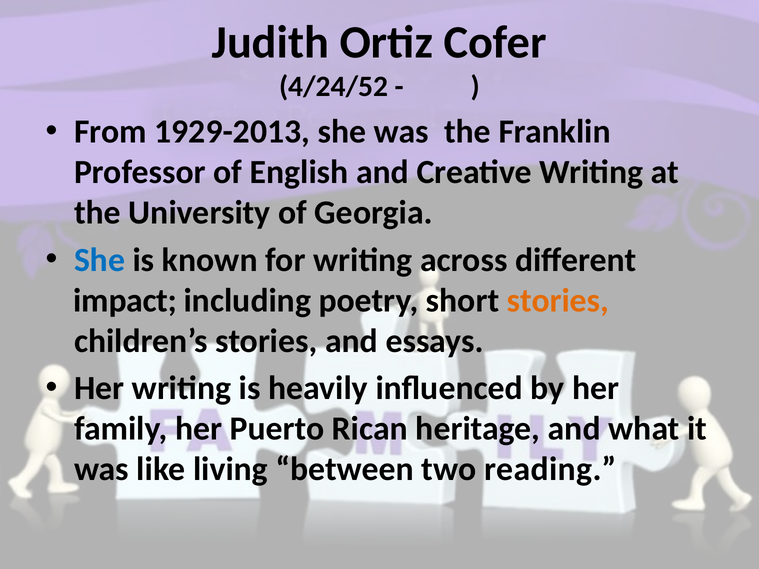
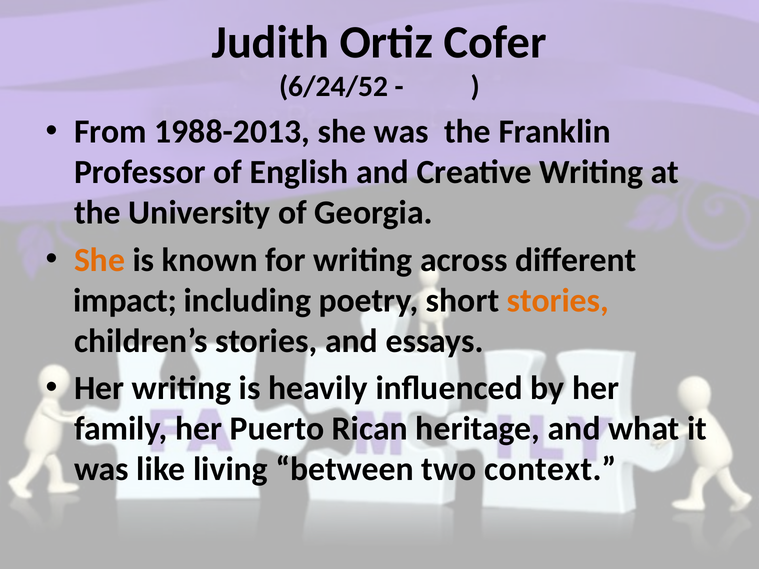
4/24/52: 4/24/52 -> 6/24/52 (334, 87)
1929-2013: 1929-2013 -> 1988-2013 (232, 132)
She colour: blue -> orange (100, 260)
reading: reading -> context (550, 469)
